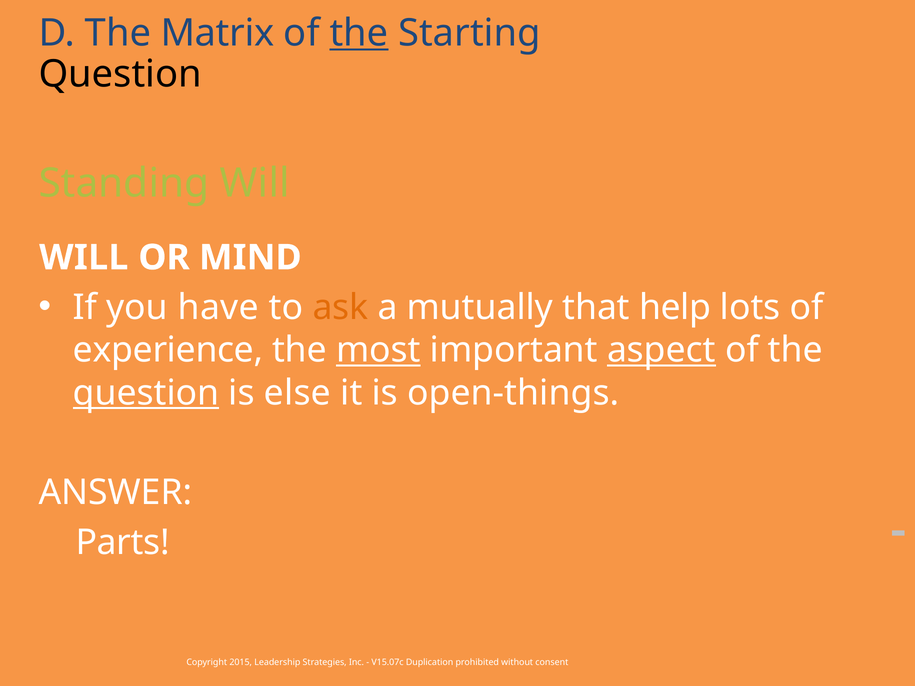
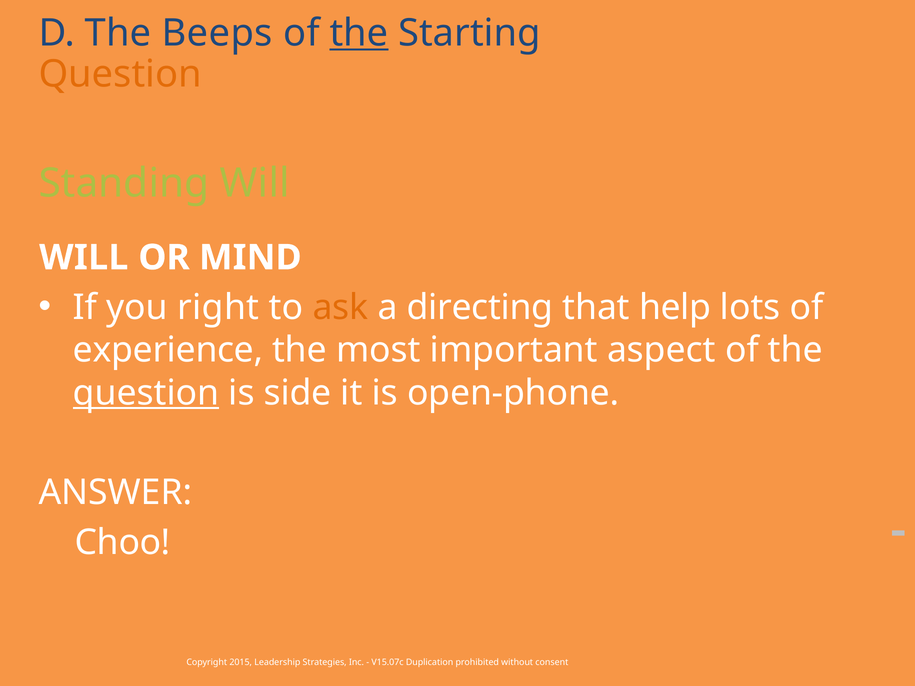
Matrix: Matrix -> Beeps (217, 33)
Question colour: black -> orange (120, 74)
have: have -> right (218, 308)
mutually: mutually -> directing (480, 308)
most underline: present -> none (378, 350)
aspect underline: present -> none (661, 350)
else: else -> side (298, 393)
open-things: open-things -> open-phone (513, 393)
Parts: Parts -> Choo (123, 543)
